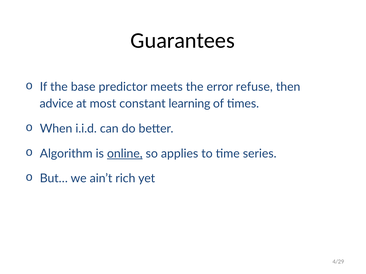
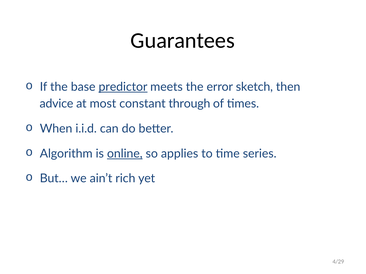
predictor underline: none -> present (123, 87)
refuse: refuse -> sketch (254, 87)
learning: learning -> through (189, 104)
